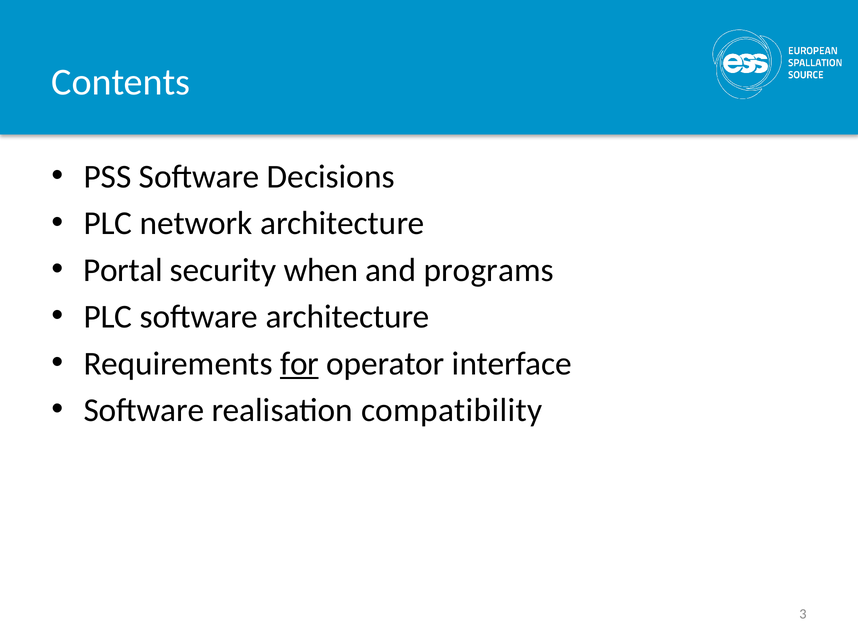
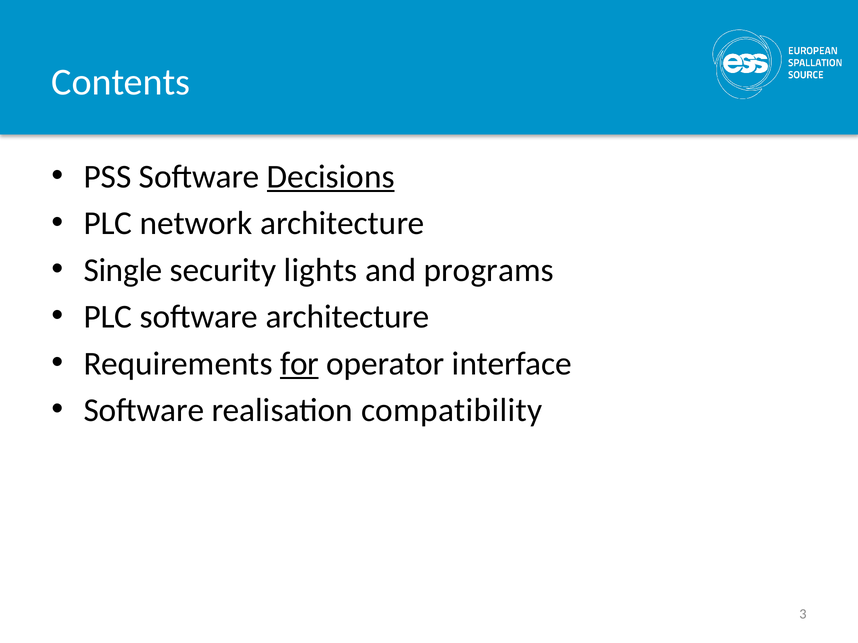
Decisions underline: none -> present (331, 177)
Portal: Portal -> Single (123, 270)
when: when -> lights (321, 270)
